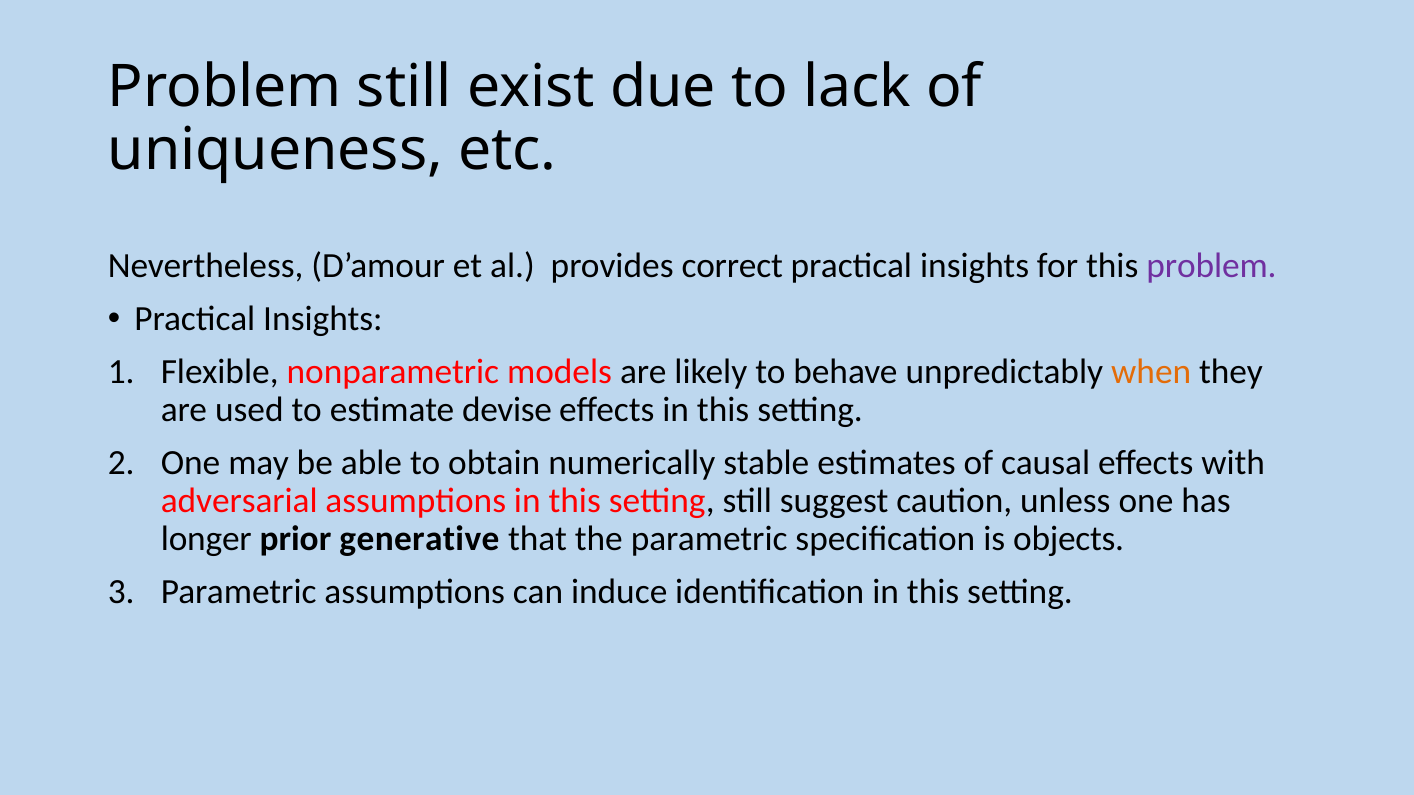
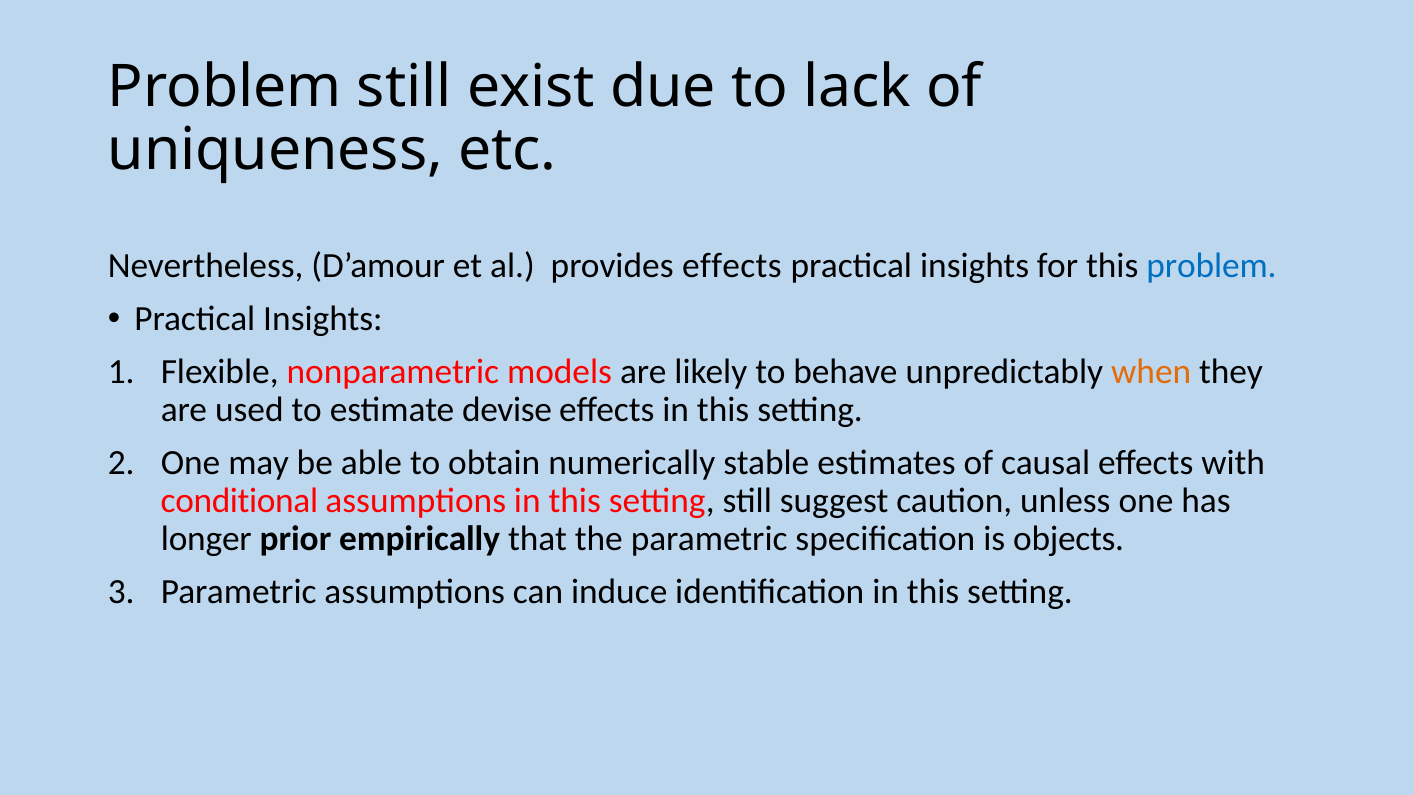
provides correct: correct -> effects (732, 266)
problem colour: purple -> blue (1211, 266)
adversarial: adversarial -> conditional (239, 501)
generative: generative -> empirically (420, 539)
